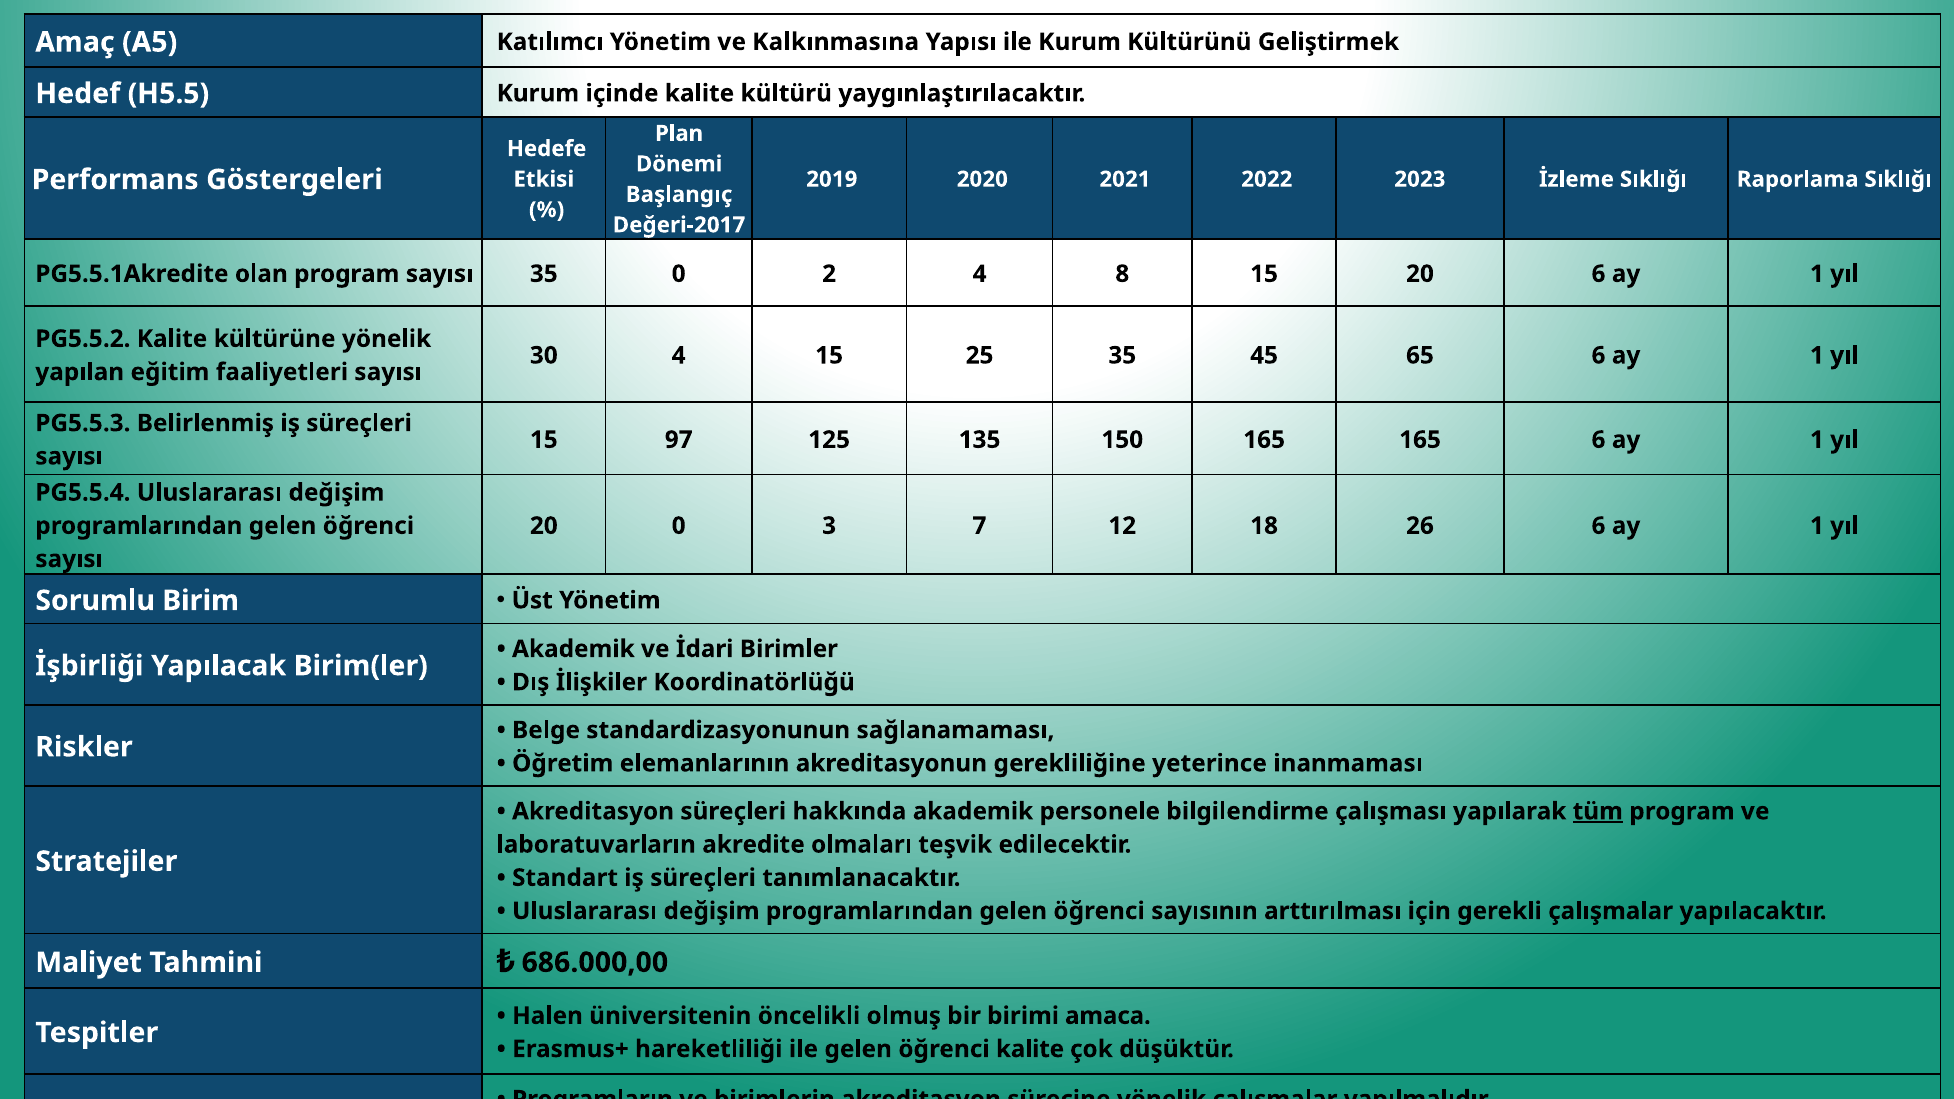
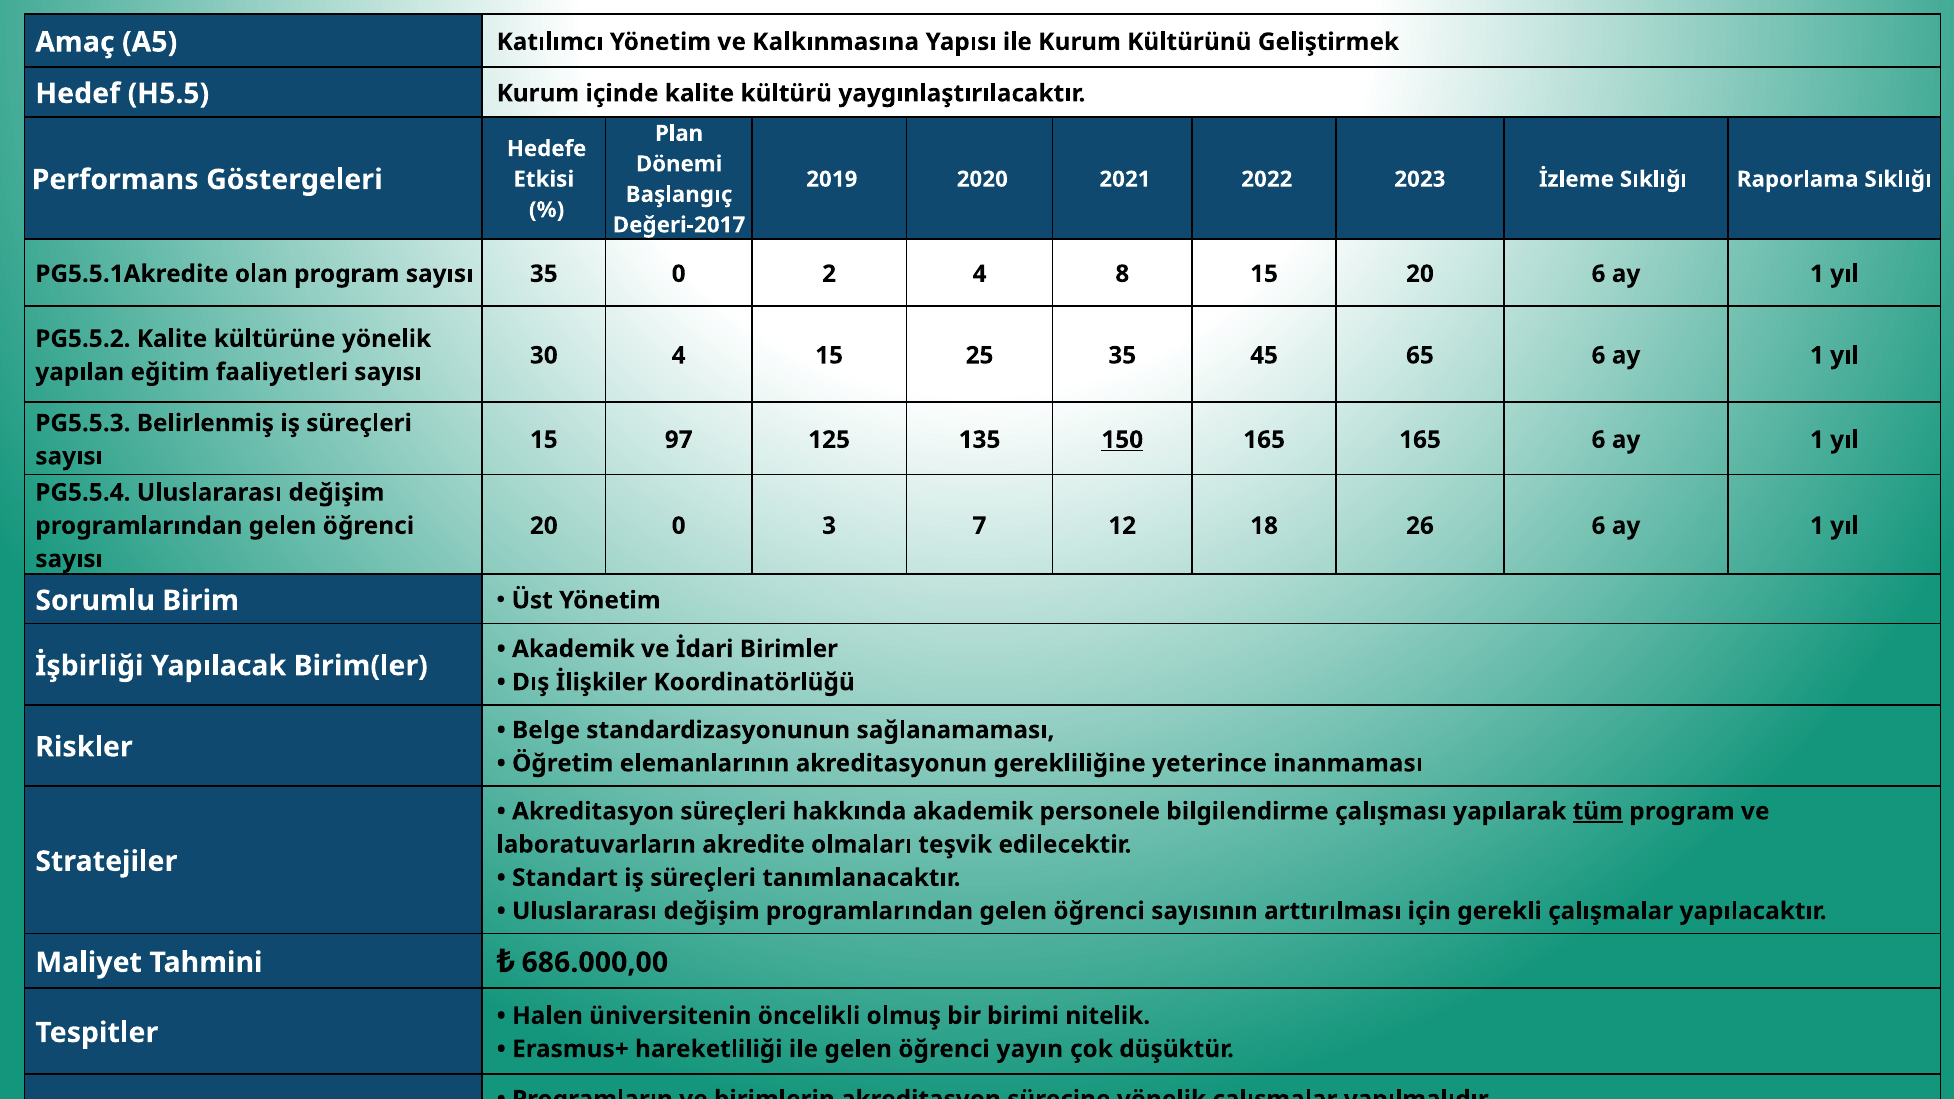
150 underline: none -> present (1122, 440)
amaca: amaca -> nitelik (1108, 1016)
öğrenci kalite: kalite -> yayın (1030, 1049)
